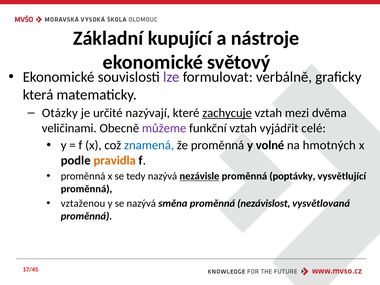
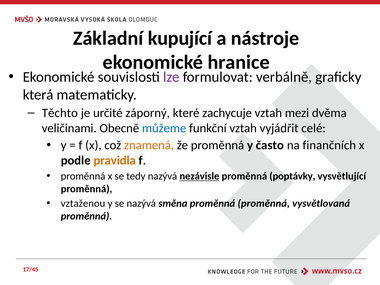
světový: světový -> hranice (239, 62)
Otázky: Otázky -> Těchto (60, 113)
nazývají: nazývají -> záporný (148, 113)
zachycuje underline: present -> none (227, 113)
můžeme colour: purple -> blue (164, 128)
znamená colour: blue -> orange (149, 145)
volné: volné -> často (270, 145)
hmotných: hmotných -> finančních (329, 145)
proměnná nezávislost: nezávislost -> proměnná (264, 203)
